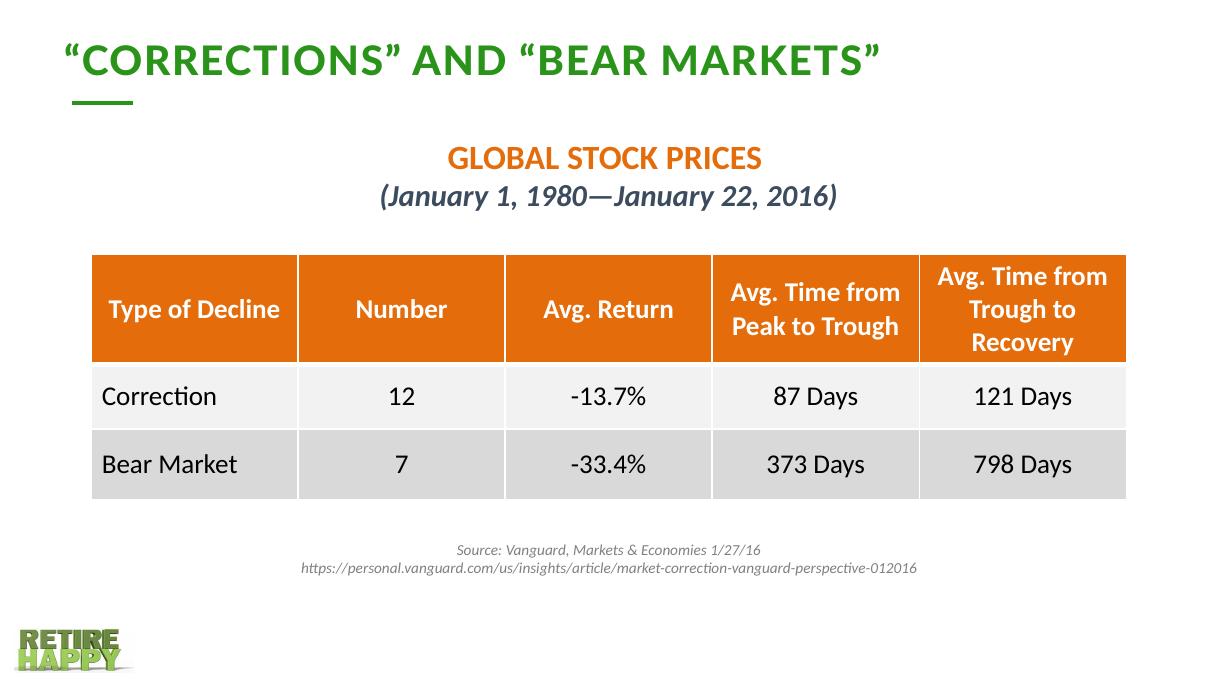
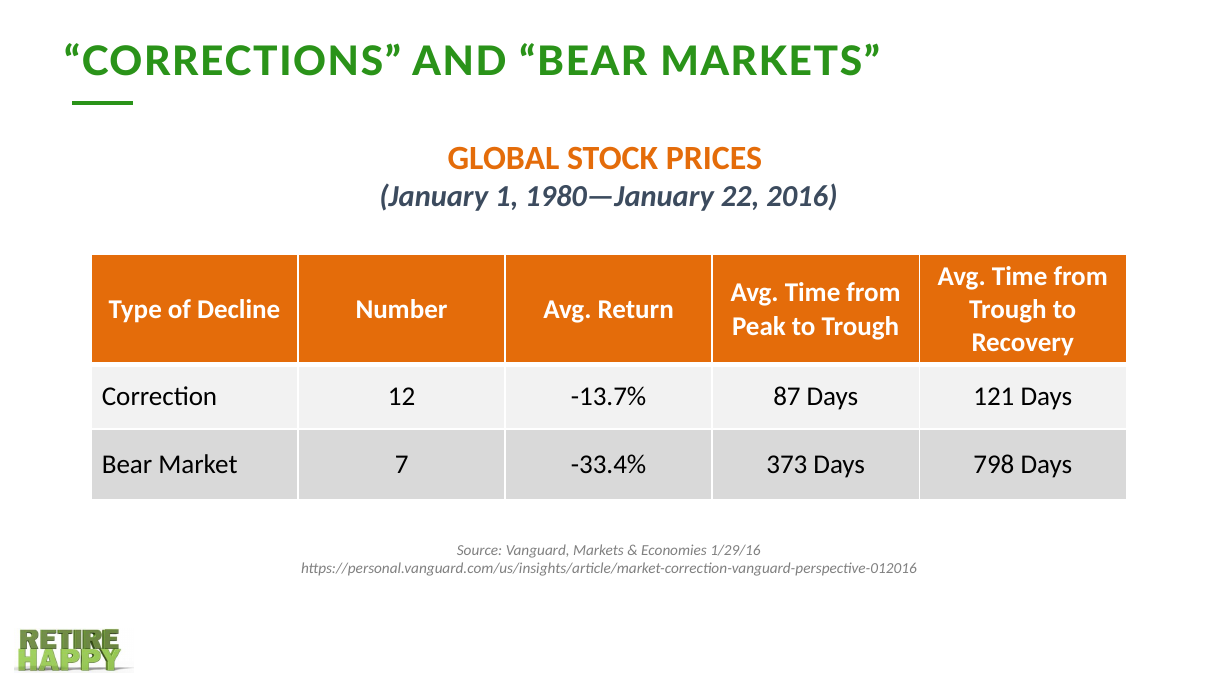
1/27/16: 1/27/16 -> 1/29/16 (735, 550)
